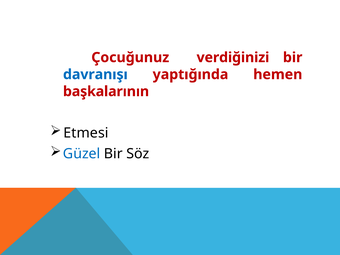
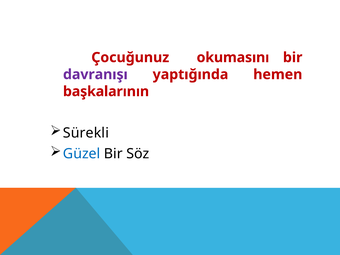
verdiğinizi: verdiğinizi -> okumasını (233, 57)
davranışı colour: blue -> purple (95, 74)
Etmesi: Etmesi -> Sürekli (86, 133)
